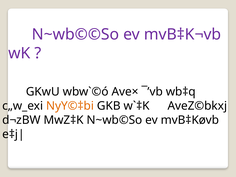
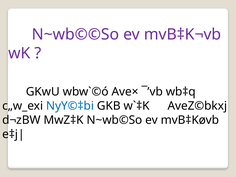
NyY©‡bi colour: orange -> blue (70, 106)
